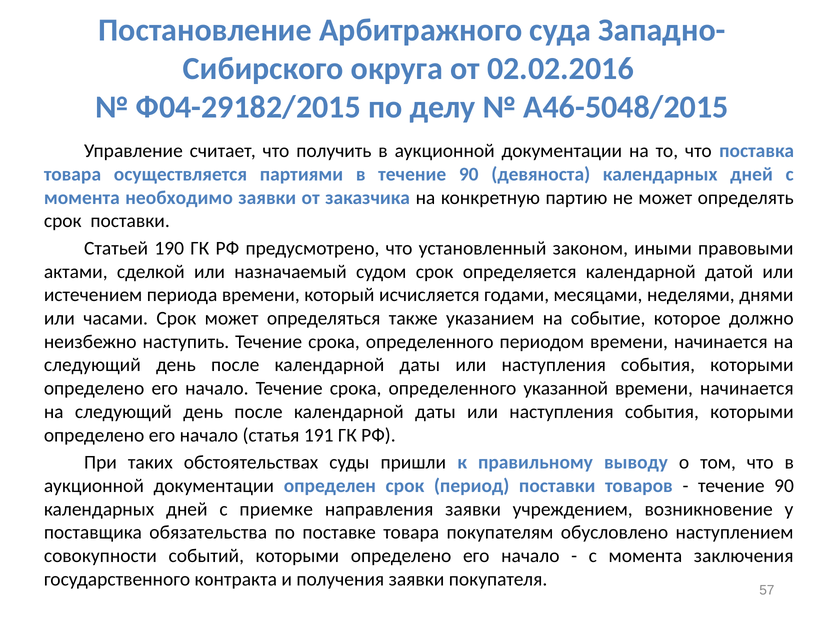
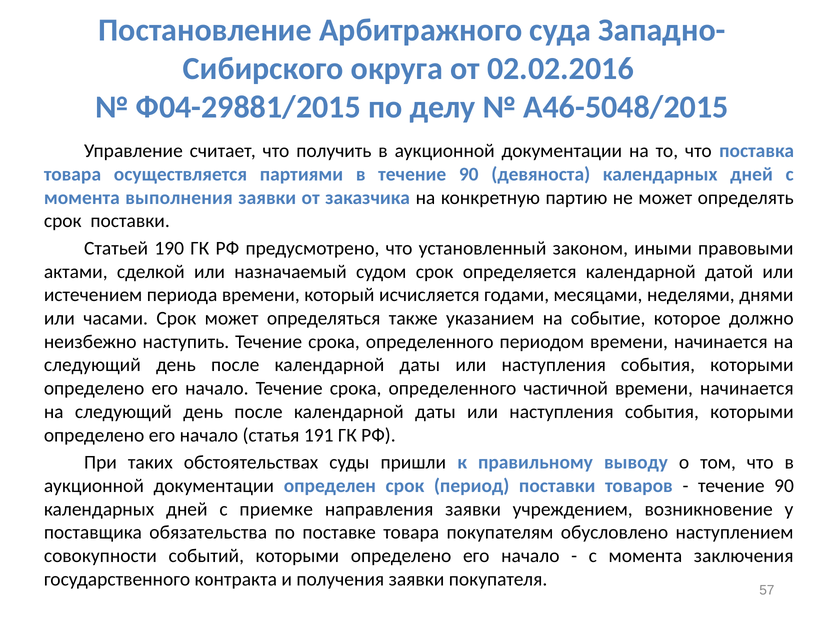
Ф04-29182/2015: Ф04-29182/2015 -> Ф04-29881/2015 (248, 107)
необходимо: необходимо -> выполнения (179, 198)
указанной: указанной -> частичной (566, 388)
